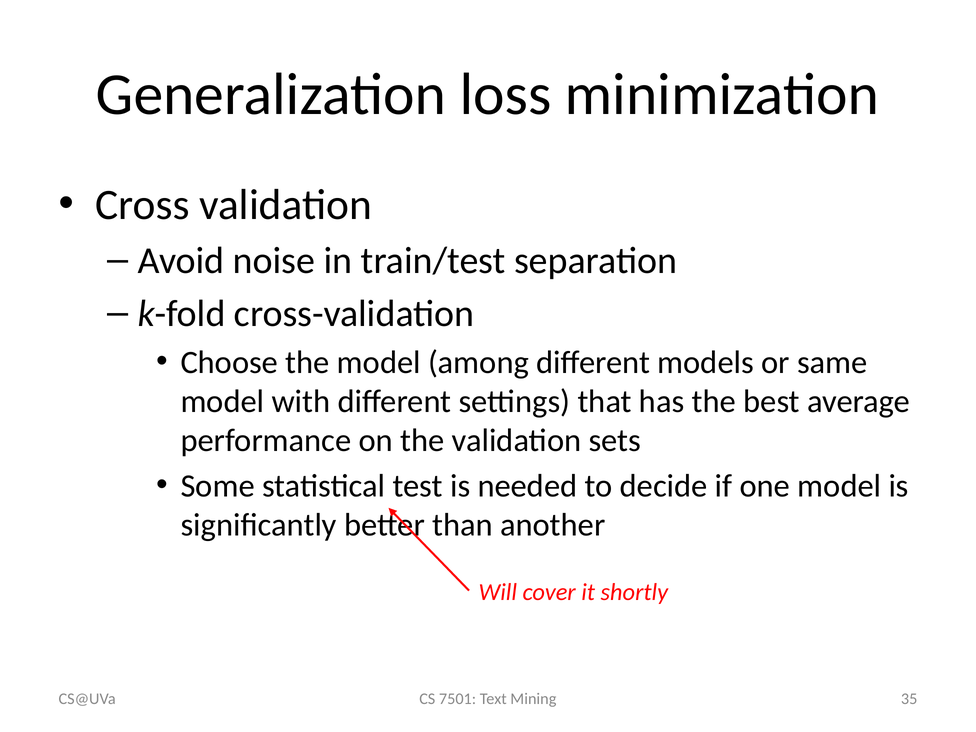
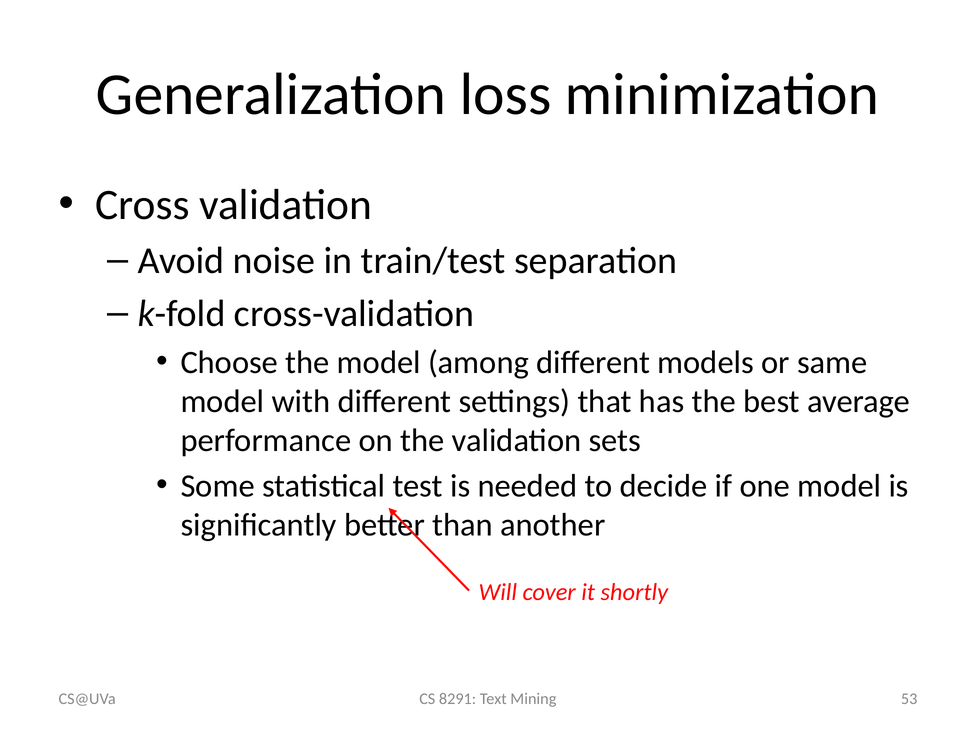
7501: 7501 -> 8291 (458, 699)
35: 35 -> 53 (909, 699)
